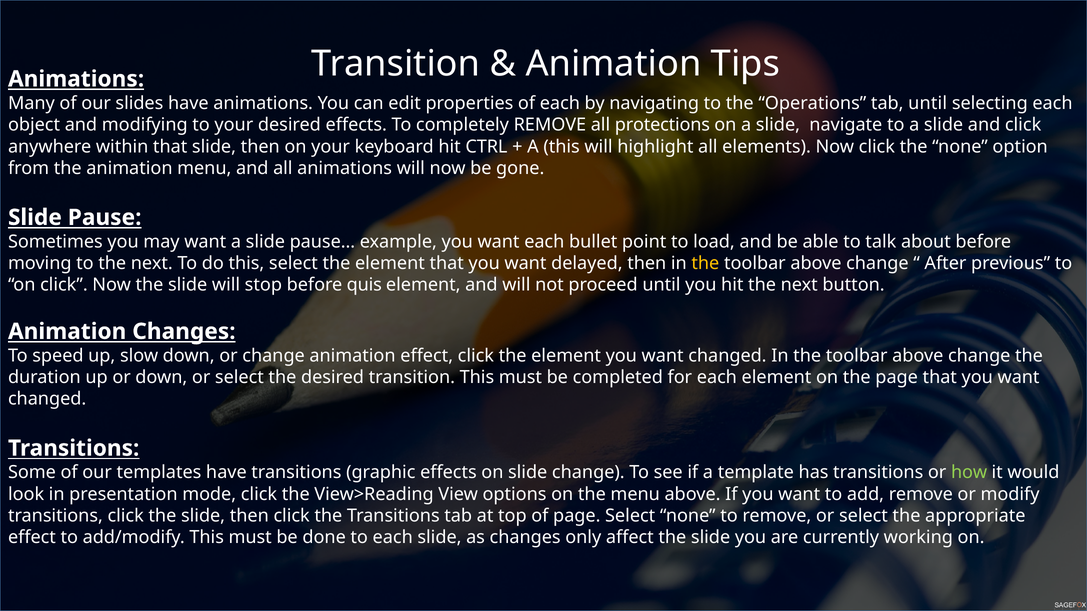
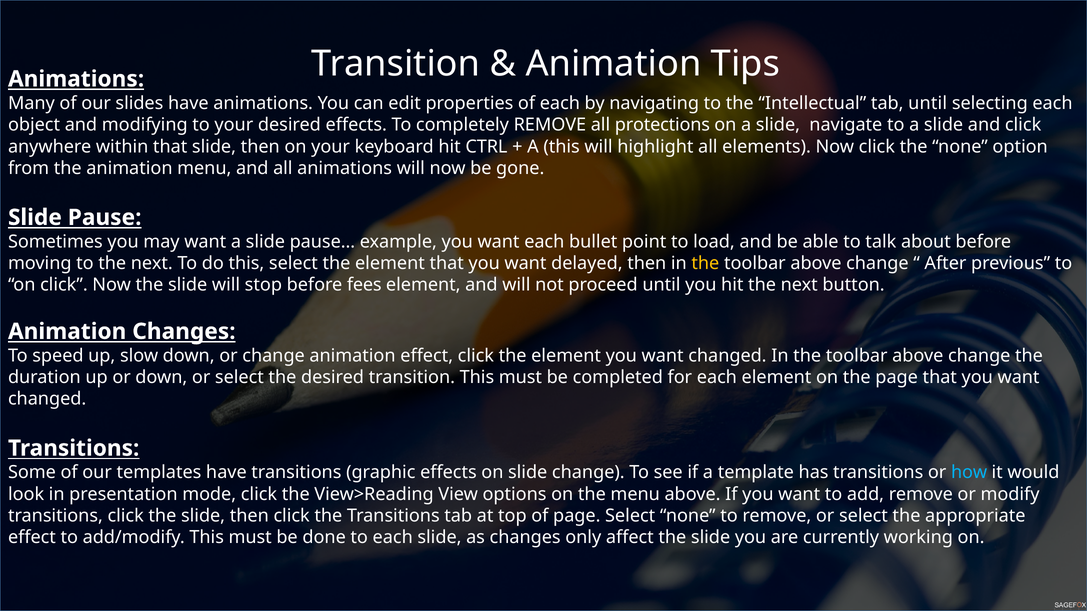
Operations: Operations -> Intellectual (812, 103)
quis: quis -> fees (364, 285)
how colour: light green -> light blue (969, 473)
